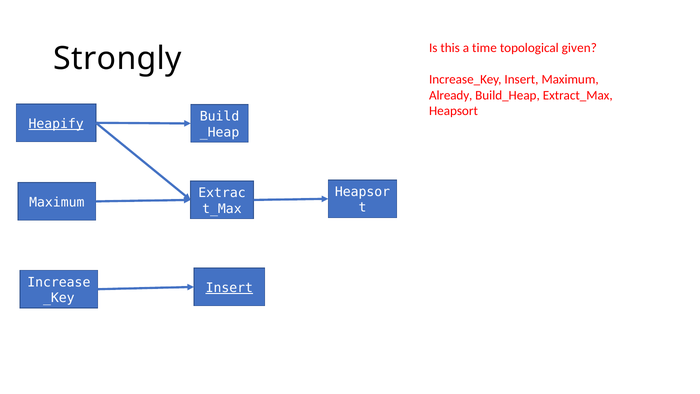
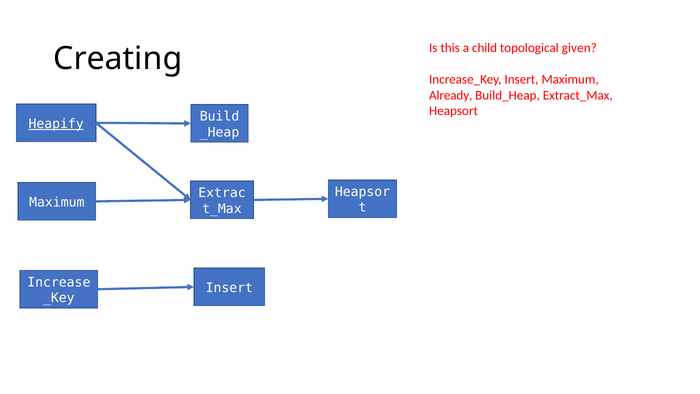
time: time -> child (485, 48)
Strongly: Strongly -> Creating (118, 59)
Insert underline: present -> none (229, 288)
